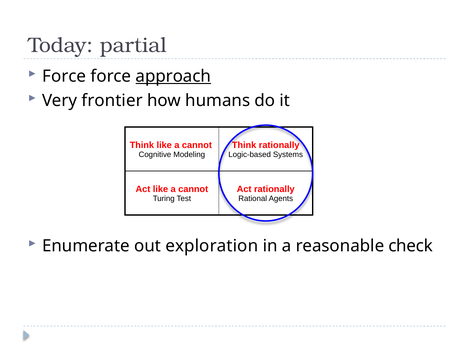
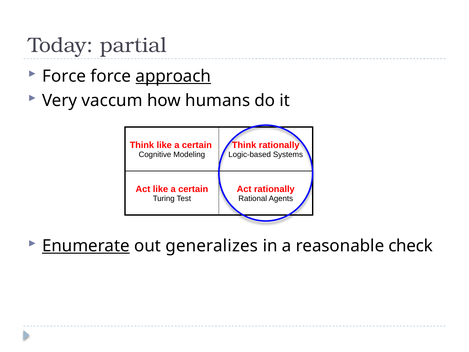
frontier: frontier -> vaccum (112, 100)
Think like a cannot: cannot -> certain (197, 145)
Act like a cannot: cannot -> certain (193, 189)
Enumerate underline: none -> present (86, 246)
exploration: exploration -> generalizes (212, 246)
